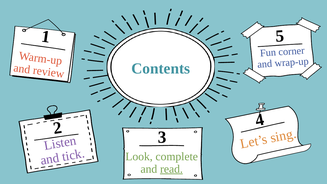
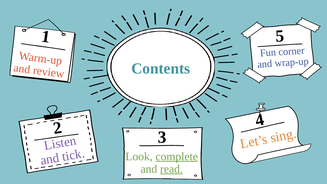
complete underline: none -> present (177, 156)
